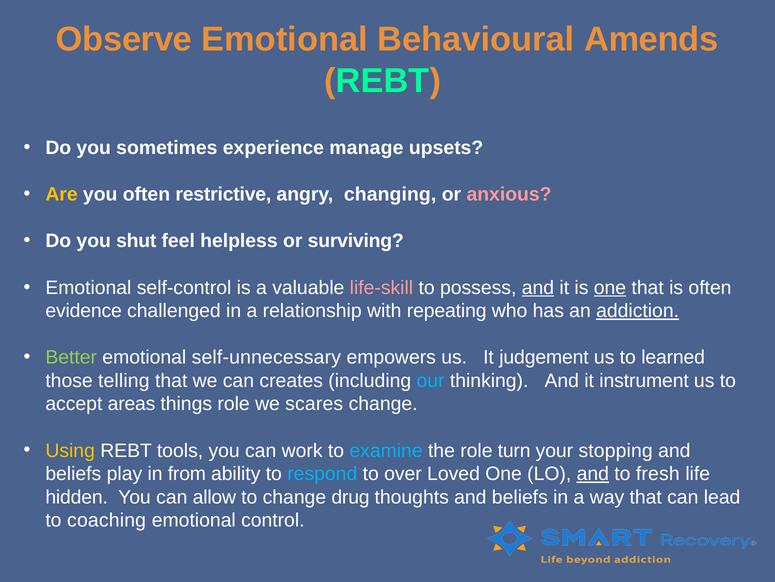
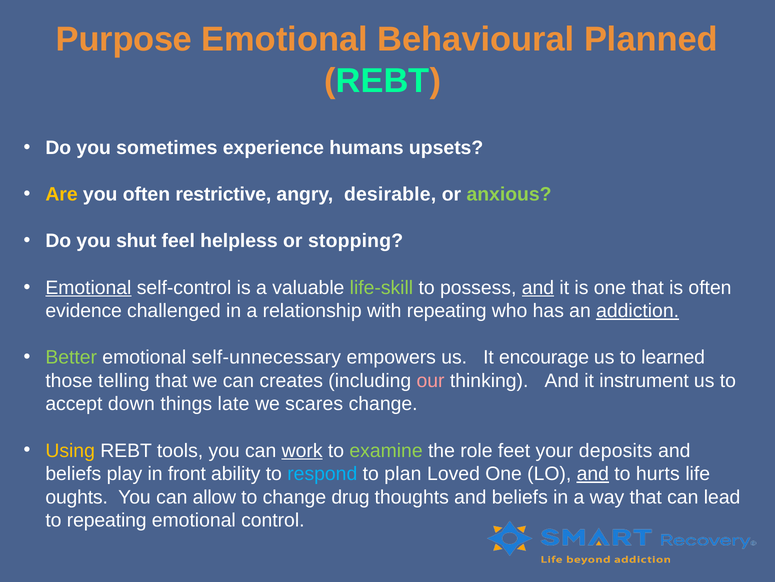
Observe: Observe -> Purpose (124, 39)
Amends: Amends -> Planned (651, 39)
manage: manage -> humans (366, 148)
changing: changing -> desirable (390, 194)
anxious colour: pink -> light green (509, 194)
surviving: surviving -> stopping (356, 241)
Emotional underline: none -> present (88, 287)
life-skill colour: pink -> light green (381, 287)
one underline: present -> none (610, 287)
judgement: judgement -> encourage (544, 357)
our colour: light blue -> pink (431, 380)
areas: areas -> down (131, 404)
things role: role -> late (234, 404)
work underline: none -> present (302, 450)
examine colour: light blue -> light green (386, 450)
turn: turn -> feet (514, 450)
stopping: stopping -> deposits (616, 450)
from: from -> front (187, 473)
over: over -> plan (403, 473)
fresh: fresh -> hurts (658, 473)
hidden: hidden -> oughts (77, 497)
to coaching: coaching -> repeating (107, 520)
